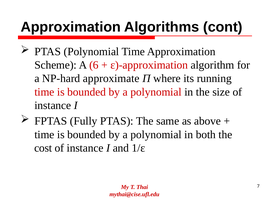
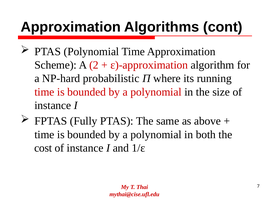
6: 6 -> 2 (94, 65)
approximate: approximate -> probabilistic (111, 78)
